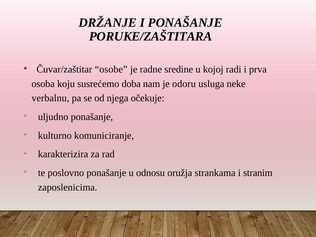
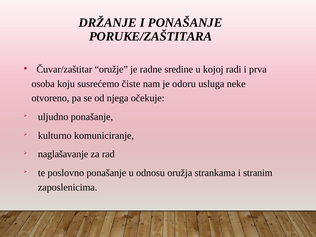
osobe: osobe -> oružje (111, 69)
doba: doba -> čiste (131, 84)
verbalnu: verbalnu -> otvoreno (50, 98)
karakterizira: karakterizira -> naglašavanje (63, 154)
